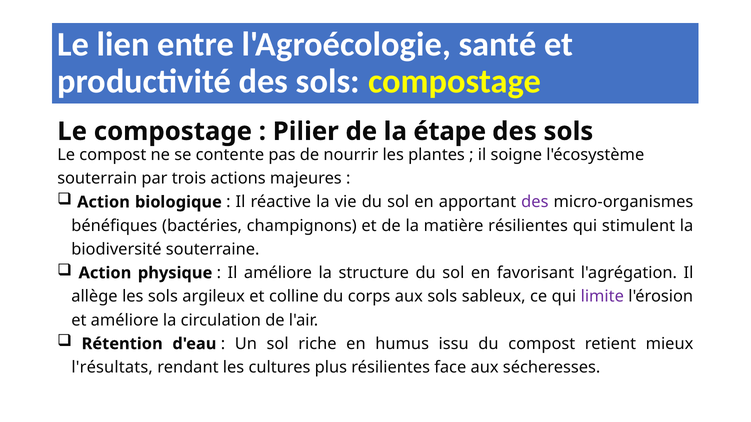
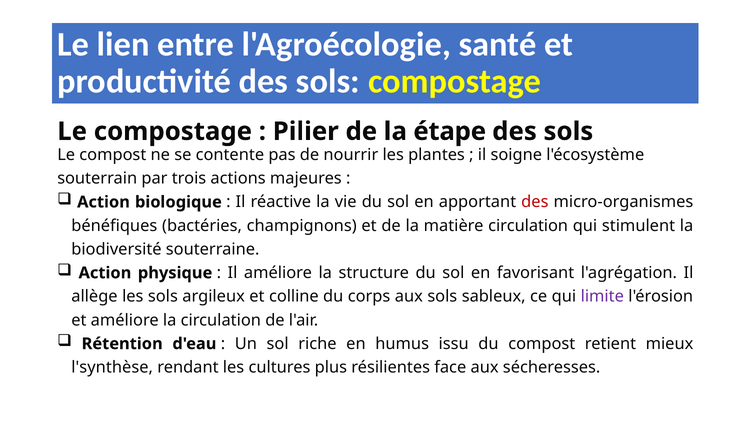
des colour: purple -> red (535, 202)
matière résilientes: résilientes -> circulation (528, 226)
l'résultats: l'résultats -> l'synthèse (112, 368)
